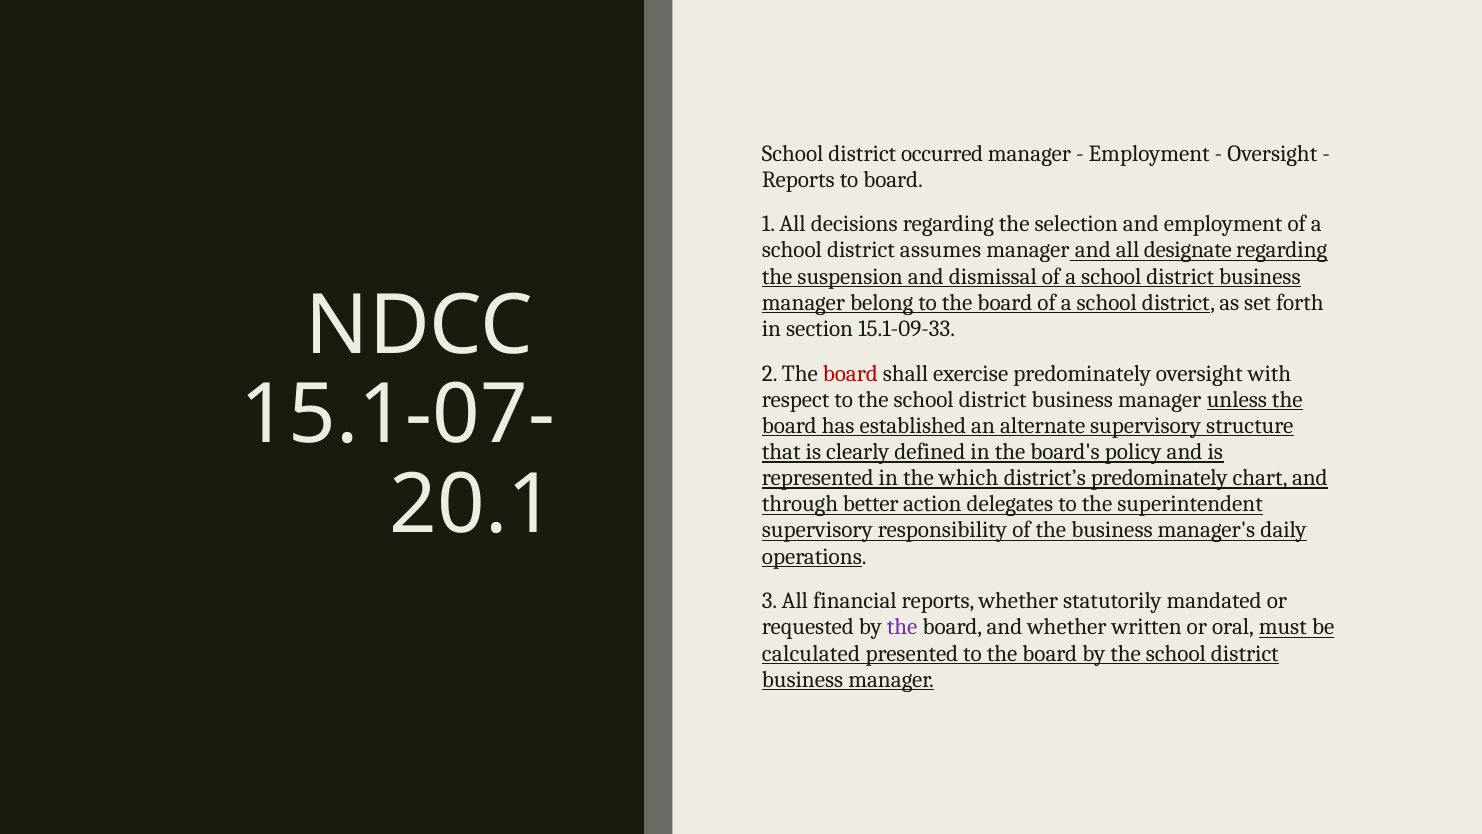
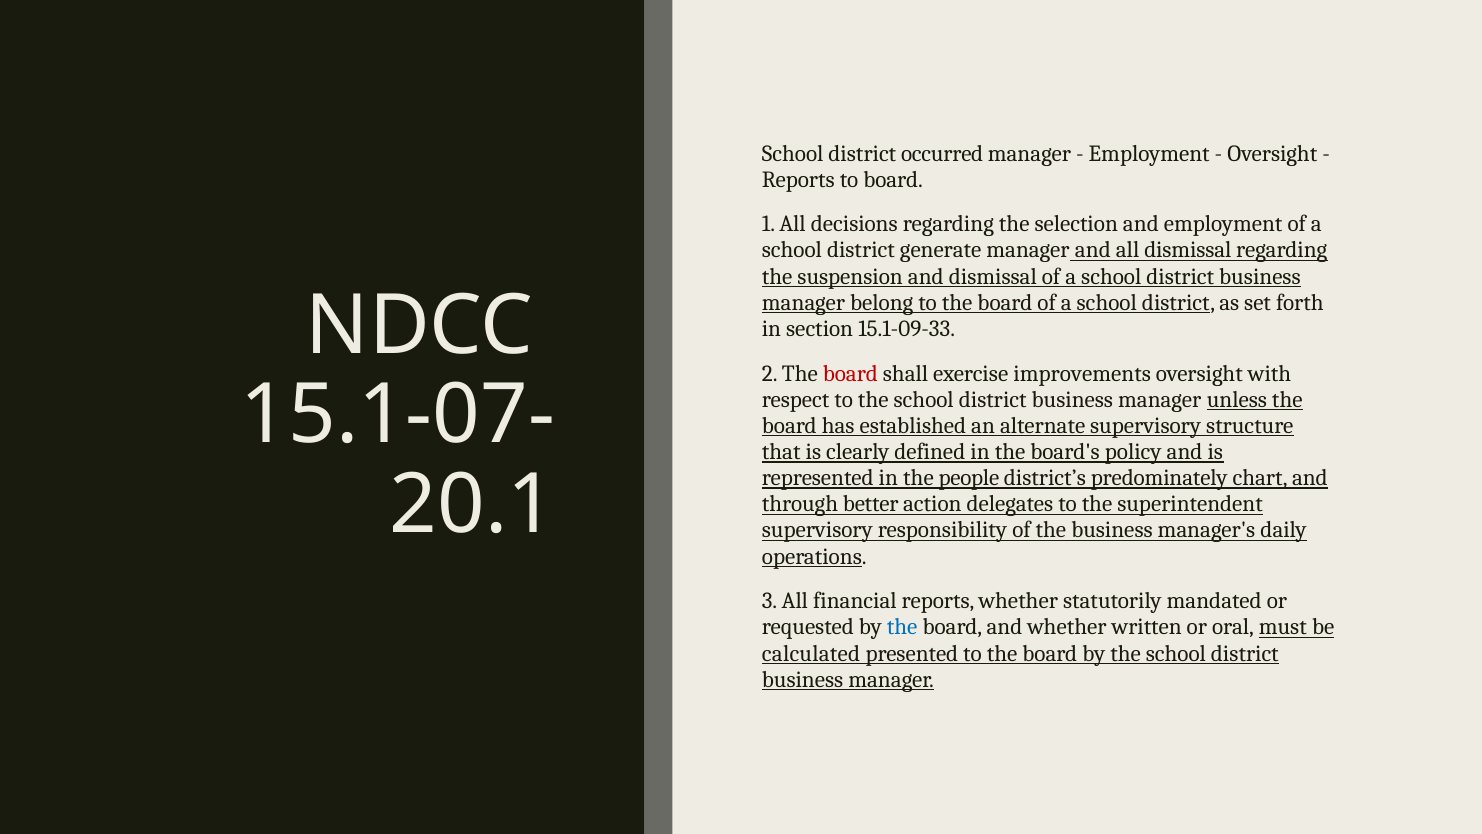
assumes: assumes -> generate (941, 250)
all designate: designate -> dismissal (1188, 250)
exercise predominately: predominately -> improvements (1082, 373)
which: which -> people (969, 478)
the colour: purple -> blue (902, 627)
